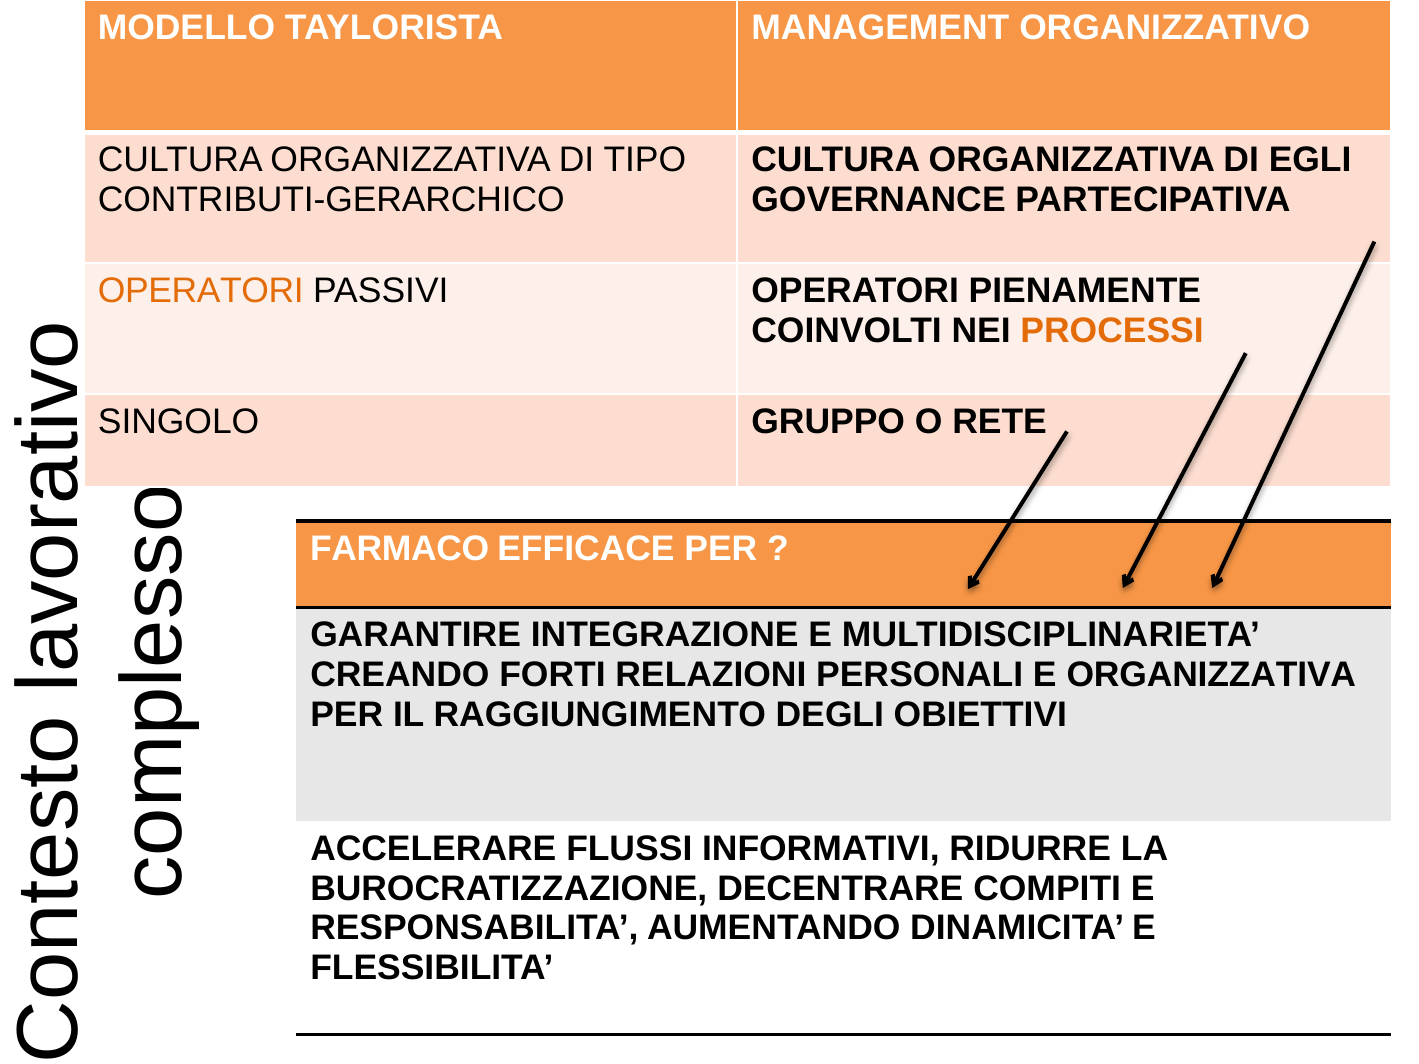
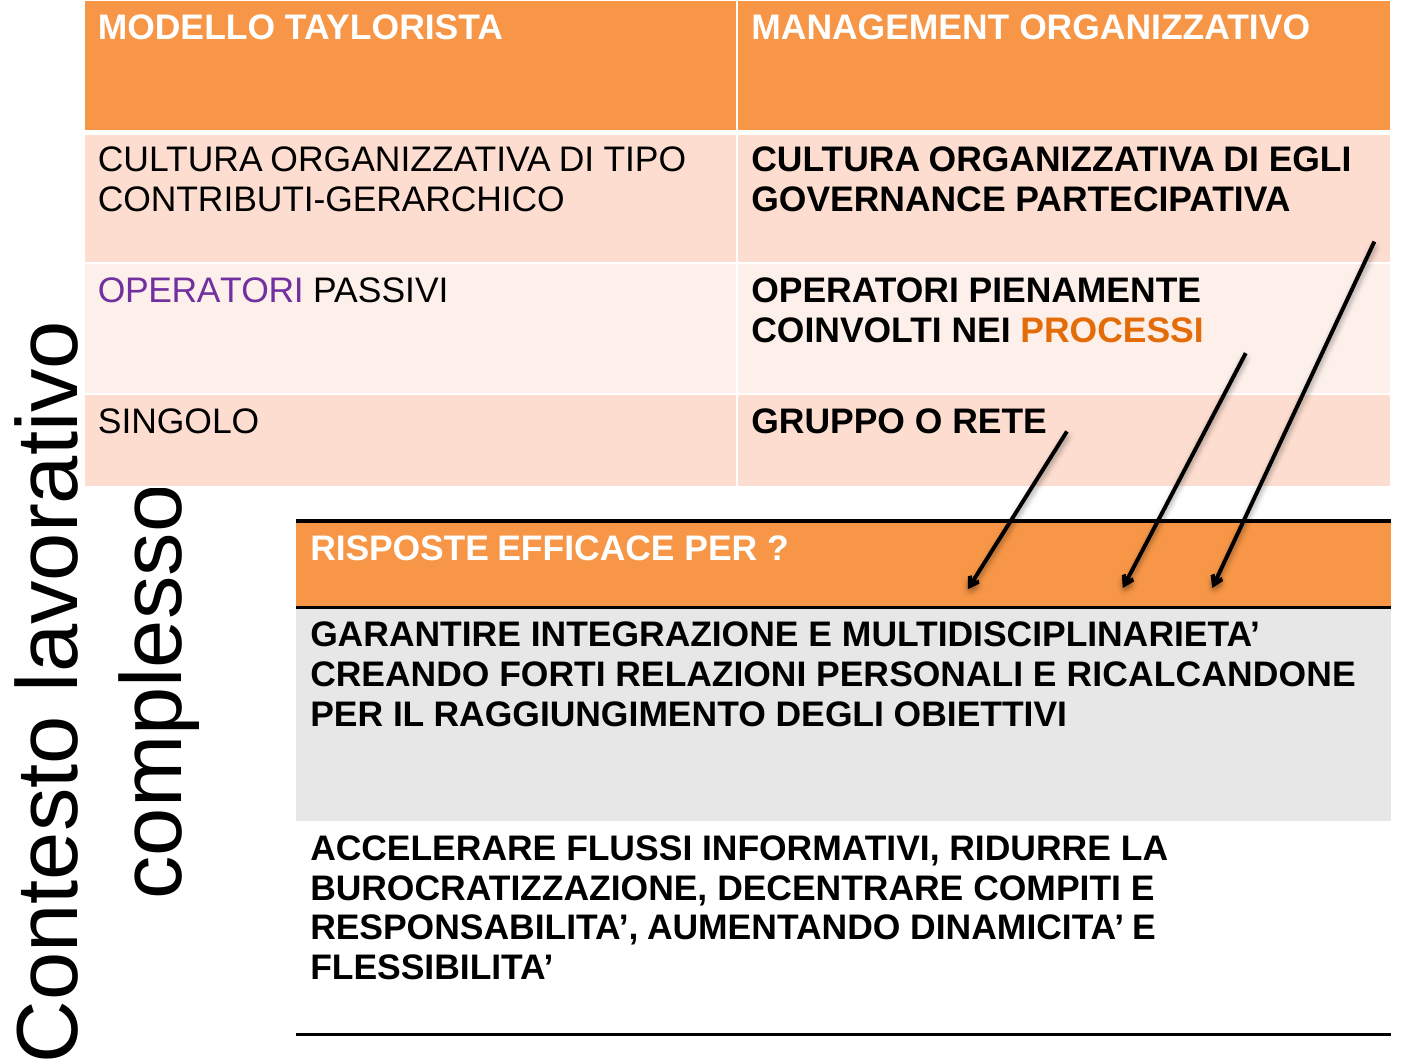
OPERATORI colour: orange -> purple (201, 291)
FARMACO: FARMACO -> RISPOSTE (400, 549)
E ORGANIZZATIVA: ORGANIZZATIVA -> RICALCANDONE (1211, 675)
